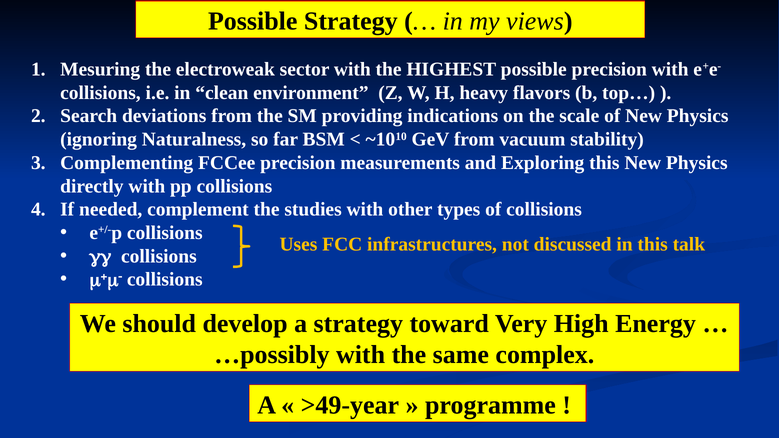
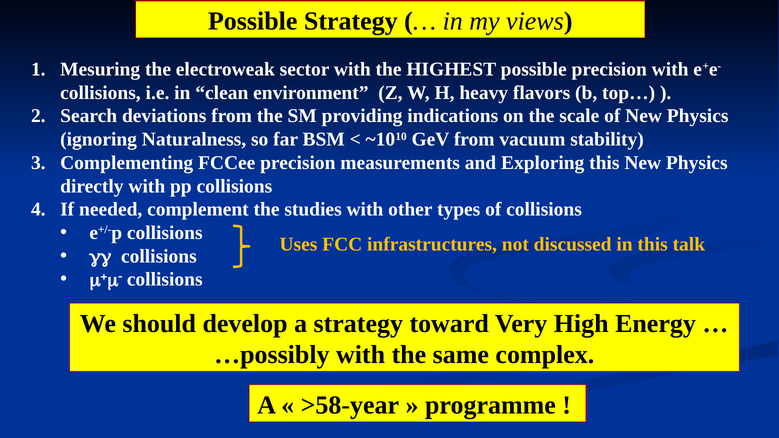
>49-year: >49-year -> >58-year (350, 405)
